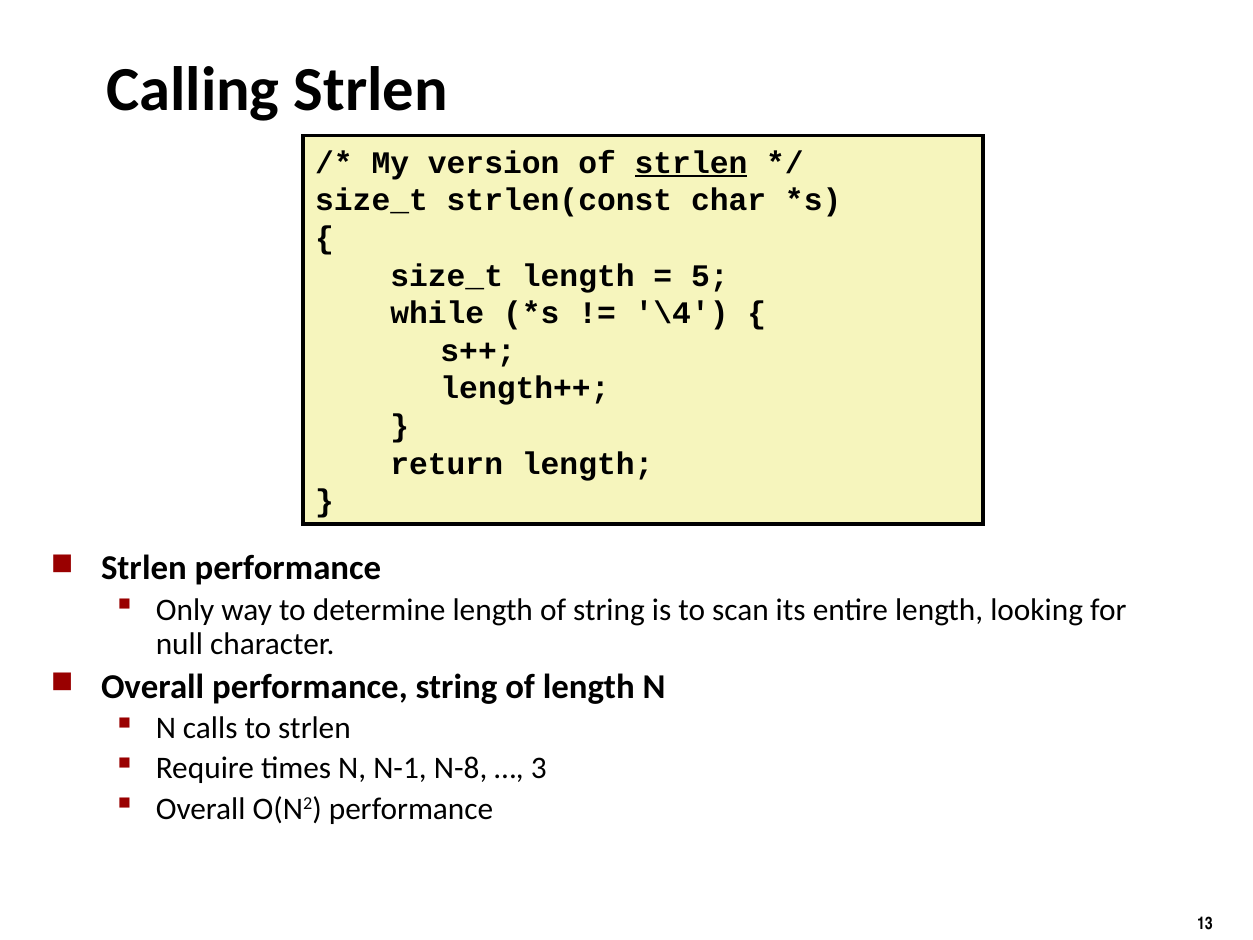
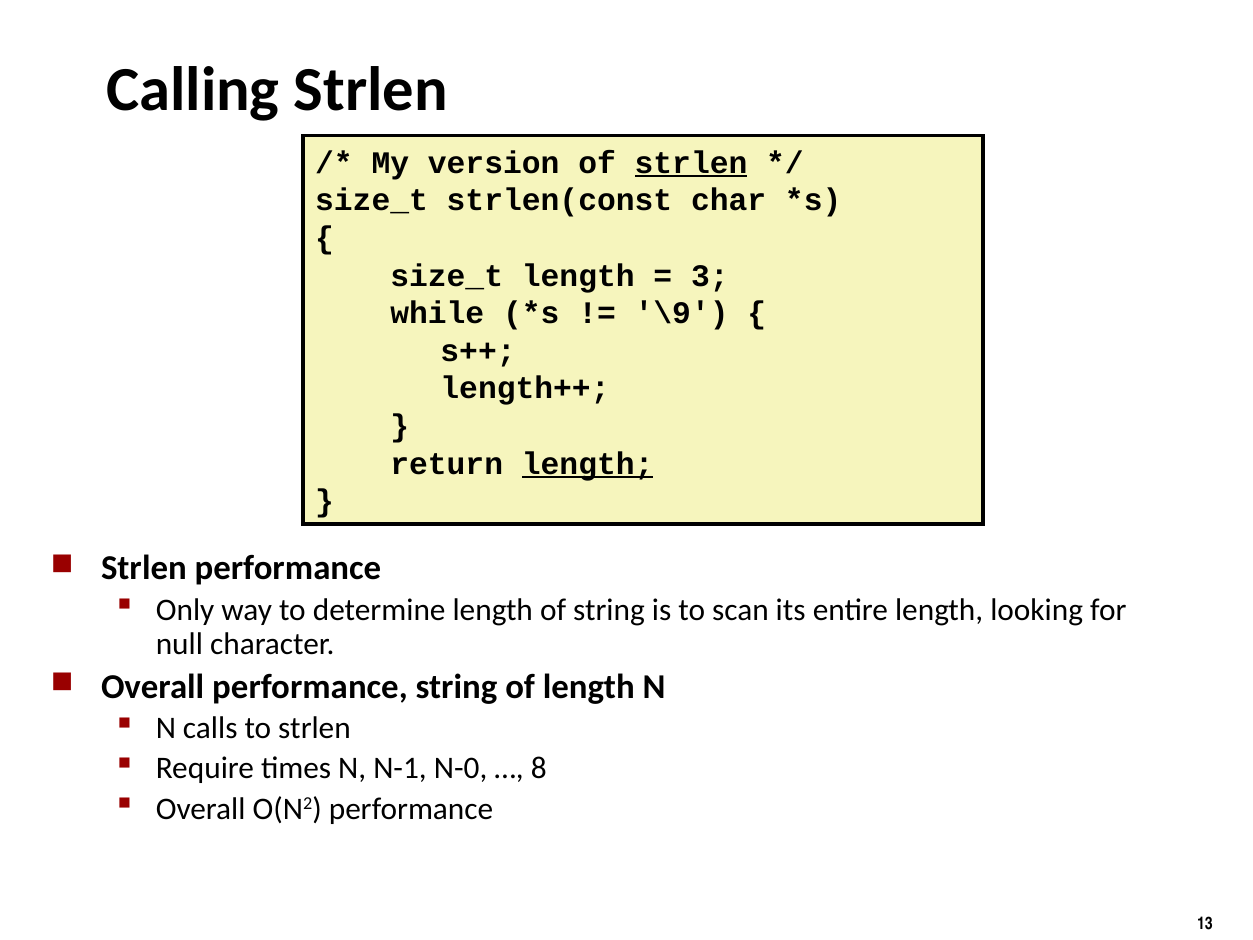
5: 5 -> 3 (710, 276)
\4: \4 -> \9 (682, 313)
length underline: none -> present (588, 464)
N-8: N-8 -> N-0 (461, 768)
3: 3 -> 8 (539, 768)
